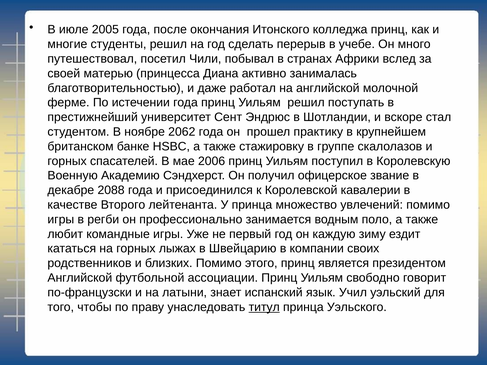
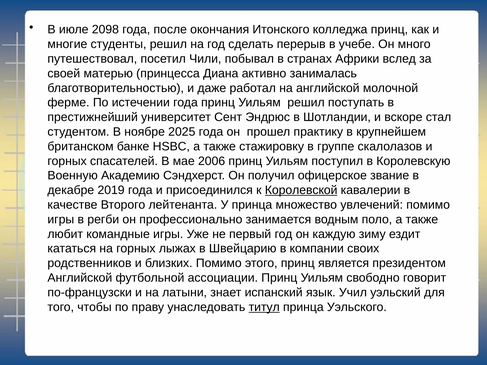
2005: 2005 -> 2098 (105, 30)
2062: 2062 -> 2025 (182, 132)
2088: 2088 -> 2019 (111, 190)
Королевской underline: none -> present (301, 190)
